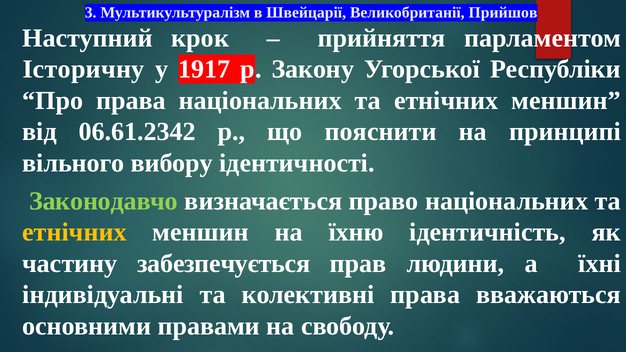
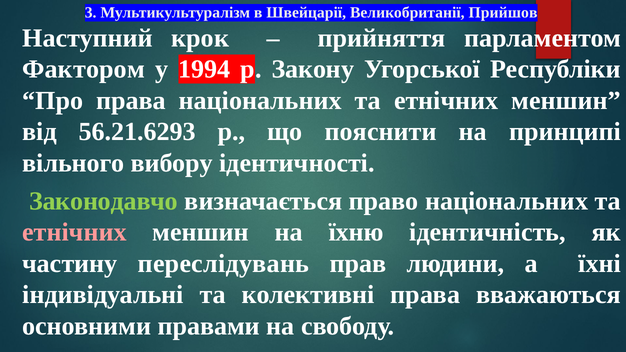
Історичну: Історичну -> Фактором (84, 69)
1917: 1917 -> 1994 (204, 69)
06.61.2342: 06.61.2342 -> 56.21.6293 (137, 132)
етнічних colour: yellow -> pink (74, 232)
забезпечується: забезпечується -> переслідувань (223, 264)
